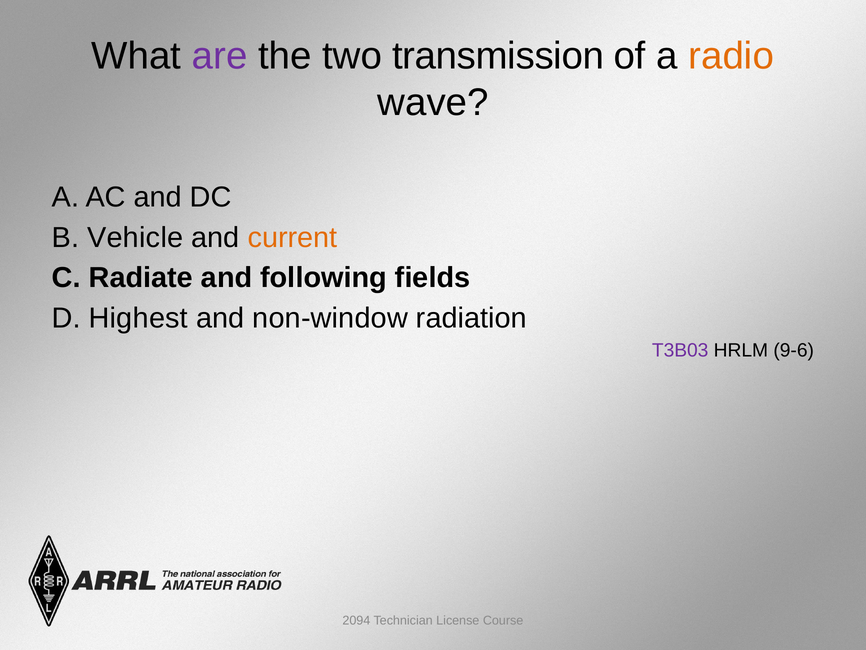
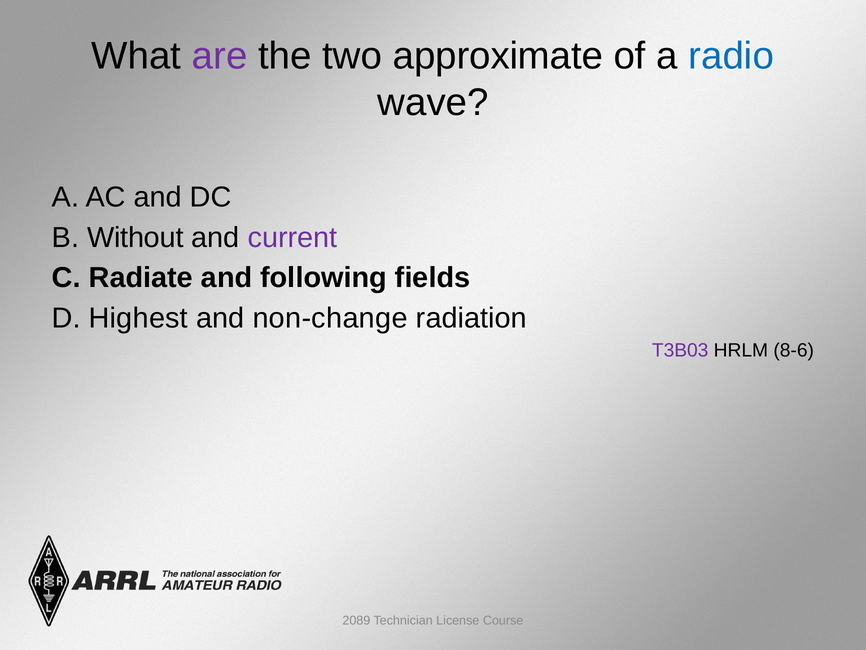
transmission: transmission -> approximate (498, 56)
radio colour: orange -> blue (731, 56)
Vehicle: Vehicle -> Without (135, 237)
current colour: orange -> purple (292, 237)
non-window: non-window -> non-change (330, 318)
9-6: 9-6 -> 8-6 (794, 350)
2094: 2094 -> 2089 (356, 620)
